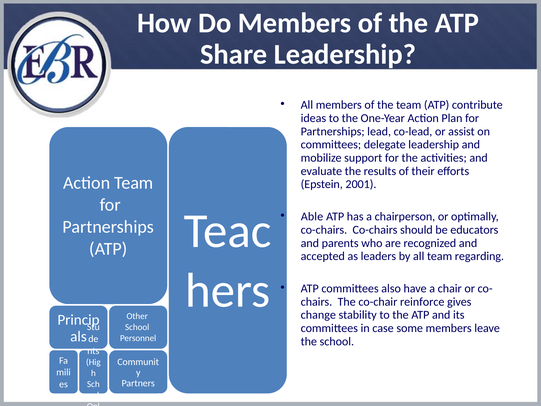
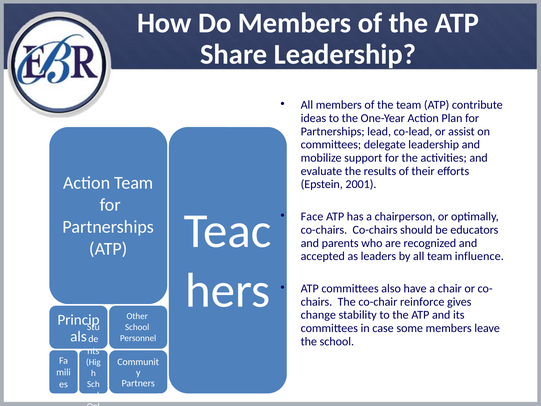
Able: Able -> Face (312, 216)
regarding: regarding -> influence (479, 256)
